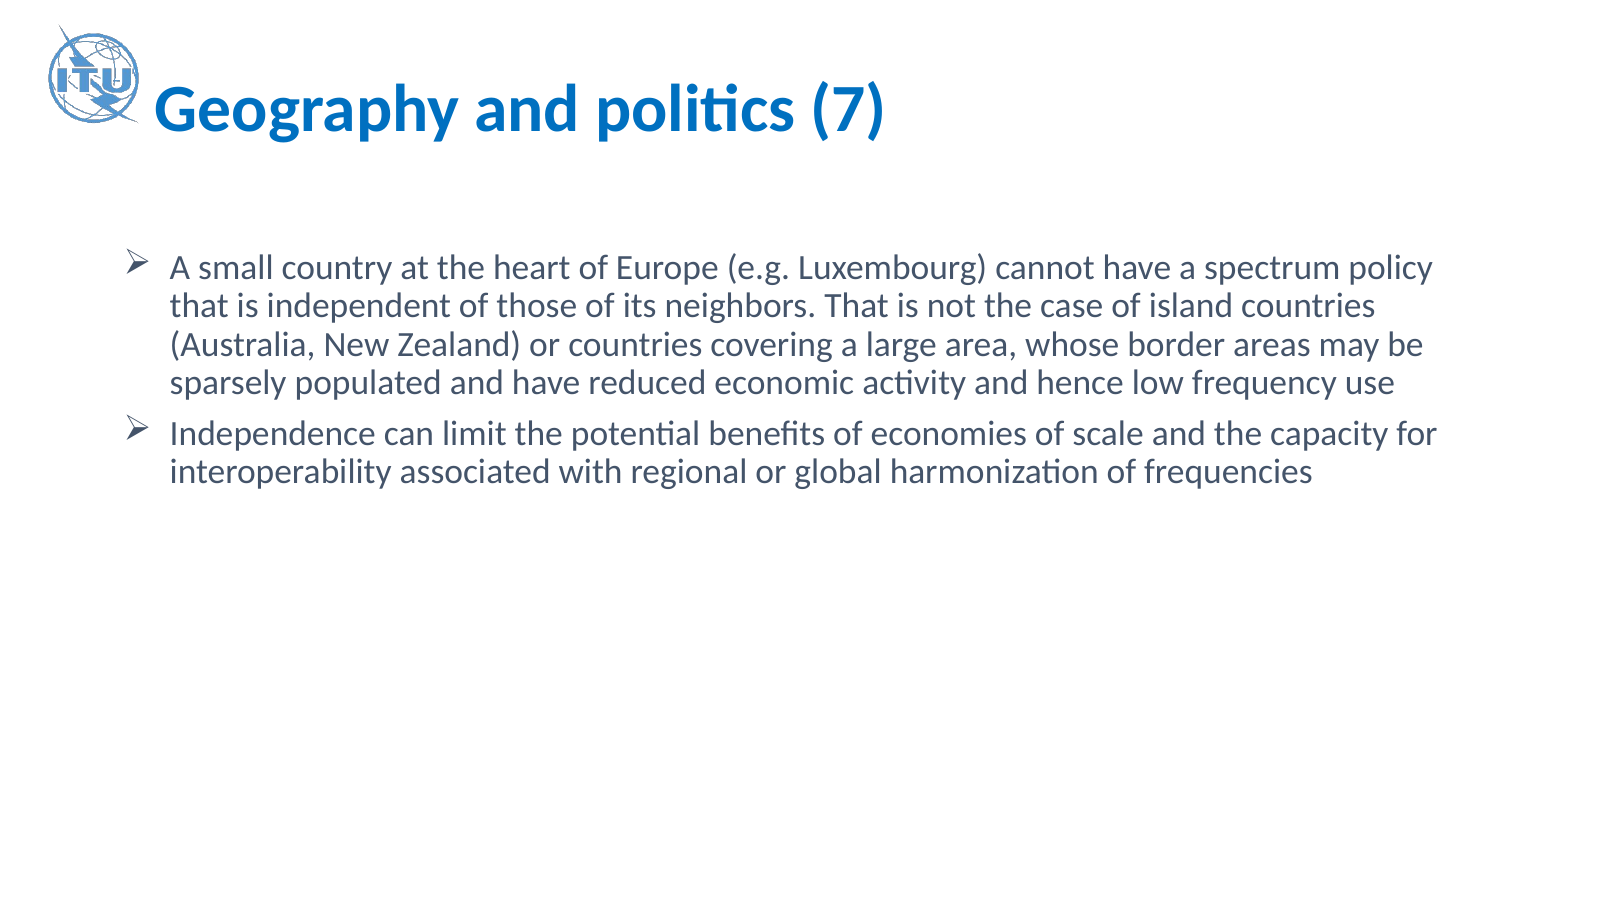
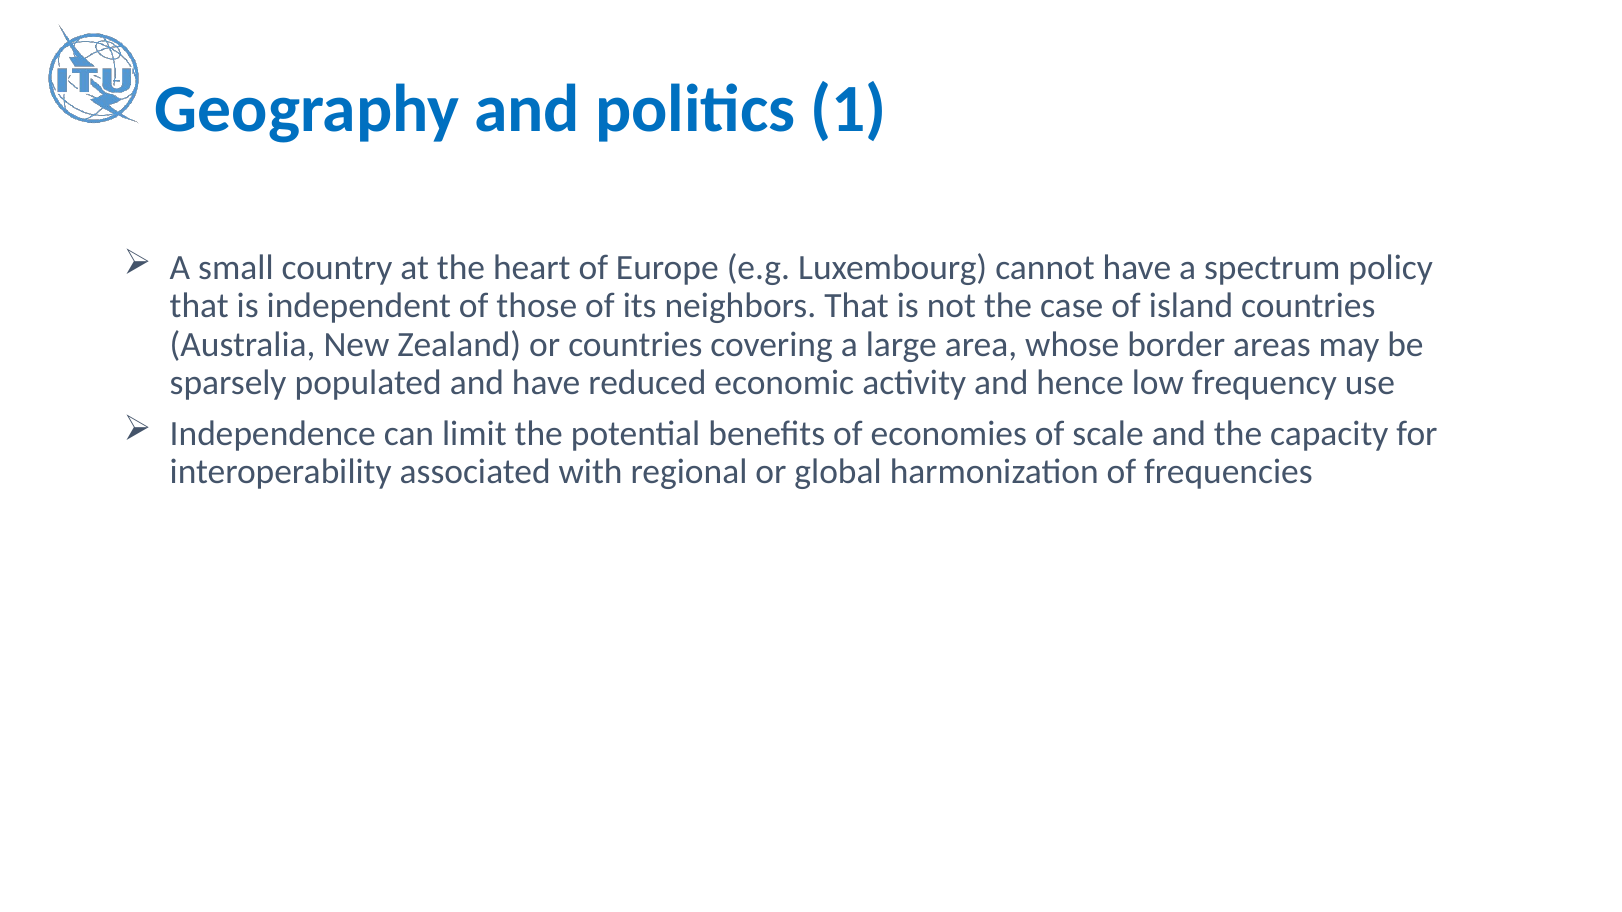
7: 7 -> 1 (849, 109)
